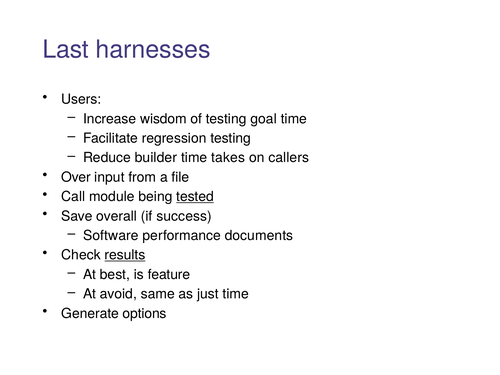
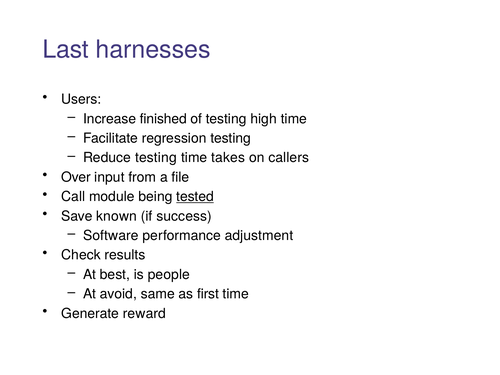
wisdom: wisdom -> finished (163, 119)
goal: goal -> high (264, 119)
Reduce builder: builder -> testing (156, 158)
overall: overall -> known (117, 216)
documents: documents -> adjustment (259, 236)
results underline: present -> none (125, 255)
feature: feature -> people (169, 275)
just: just -> first (208, 294)
options: options -> reward (144, 313)
